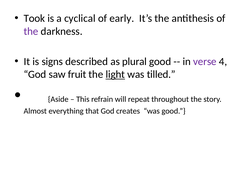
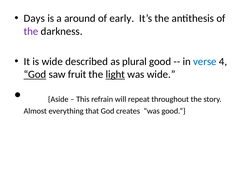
Took: Took -> Days (34, 18)
cyclical: cyclical -> around (80, 18)
is signs: signs -> wide (52, 62)
verse colour: purple -> blue (205, 62)
God underline: none -> present (35, 75)
was tilled: tilled -> wide (161, 75)
